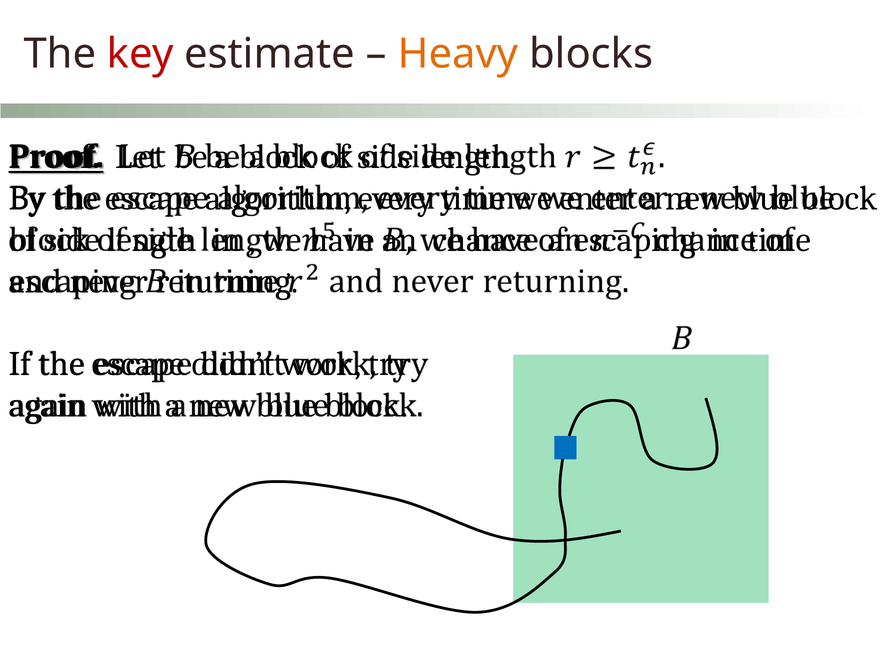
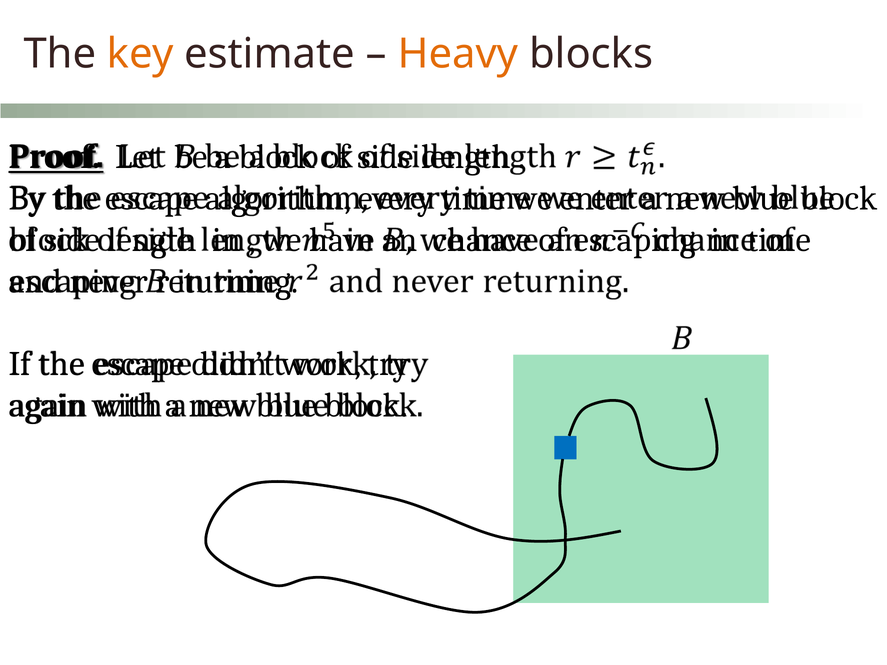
key colour: red -> orange (140, 54)
